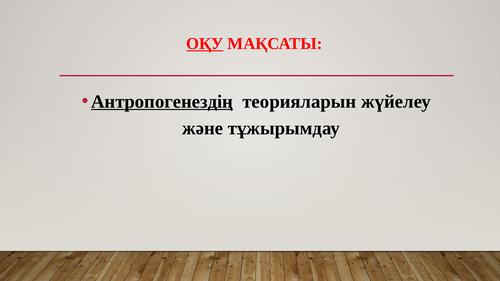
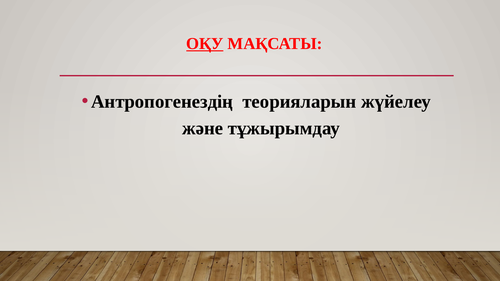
Антропогенездің underline: present -> none (162, 102)
